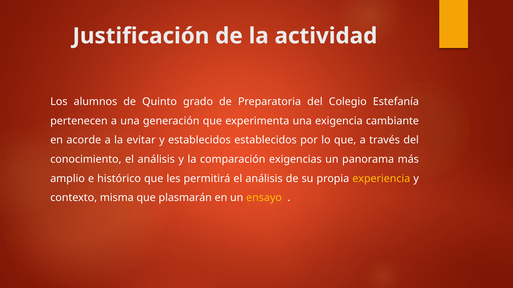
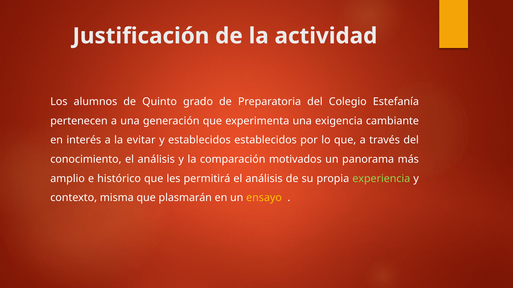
acorde: acorde -> interés (84, 140)
exigencias: exigencias -> motivados (295, 160)
experiencia colour: yellow -> light green (381, 179)
